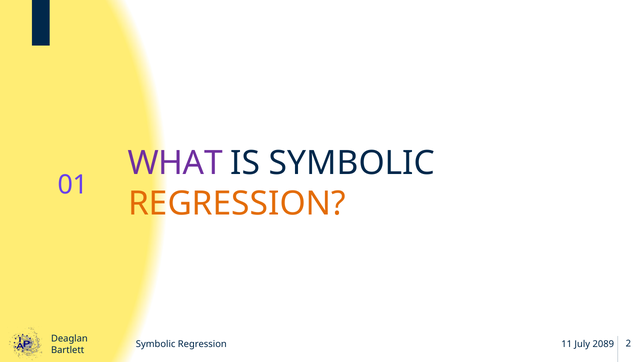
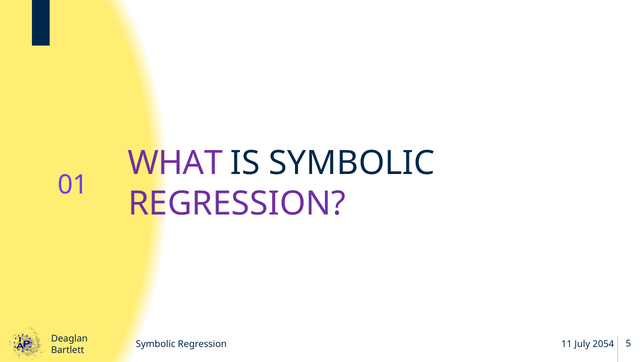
REGRESSION colour: orange -> purple (237, 204)
2089: 2089 -> 2054 (603, 345)
2: 2 -> 5 (628, 344)
